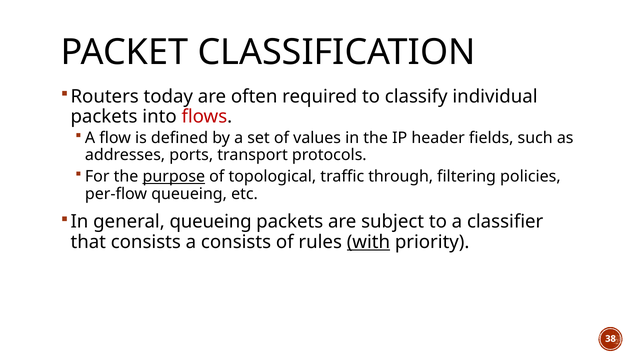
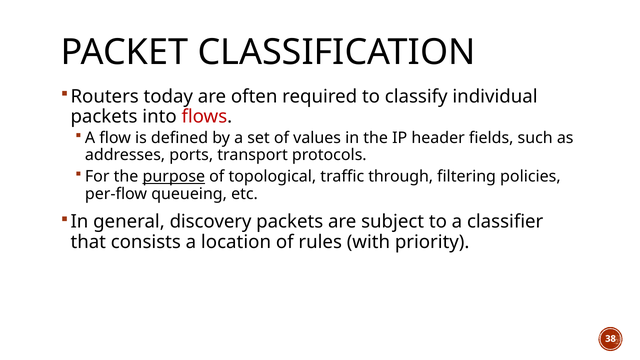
general queueing: queueing -> discovery (211, 222)
a consists: consists -> location (236, 242)
with underline: present -> none (368, 242)
